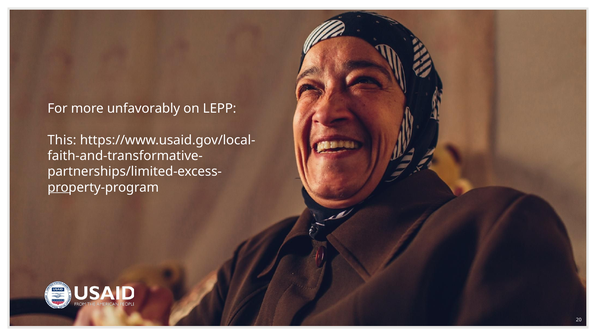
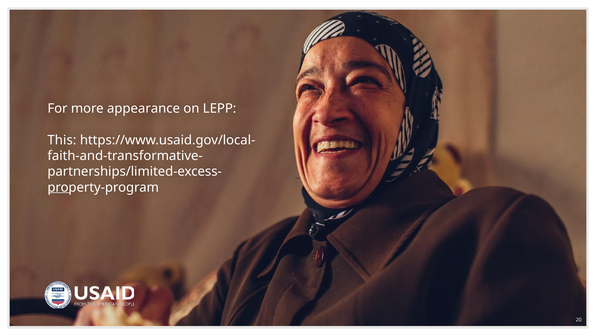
unfavorably: unfavorably -> appearance (144, 108)
